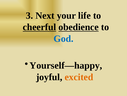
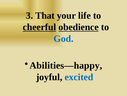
Next: Next -> That (45, 15)
Yourself—happy: Yourself—happy -> Abilities—happy (66, 65)
excited colour: orange -> blue (79, 76)
